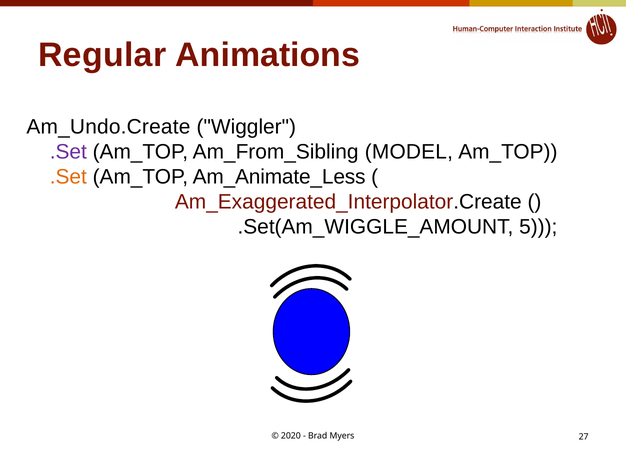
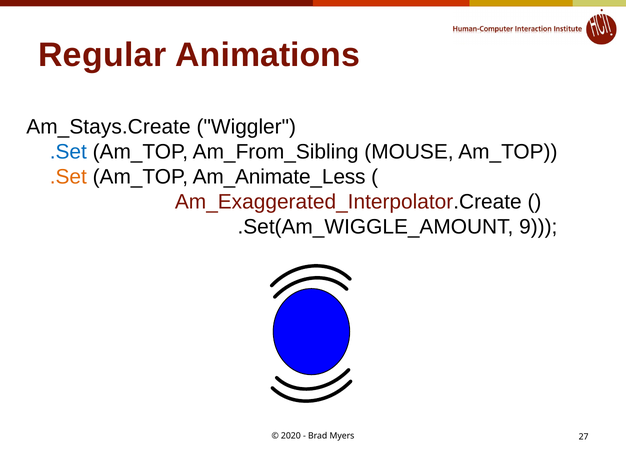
Am_Undo.Create: Am_Undo.Create -> Am_Stays.Create (108, 127)
.Set colour: purple -> blue (68, 152)
MODEL: MODEL -> MOUSE (409, 152)
5: 5 -> 9 (538, 227)
